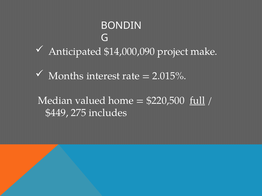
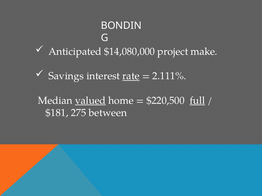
$14,000,090: $14,000,090 -> $14,080,000 (129, 52)
Months: Months -> Savings (66, 76)
rate underline: none -> present (131, 76)
2.015%: 2.015% -> 2.111% (169, 76)
valued underline: none -> present (90, 101)
$449: $449 -> $181 (57, 113)
includes: includes -> between (108, 113)
